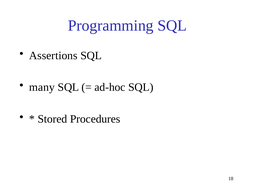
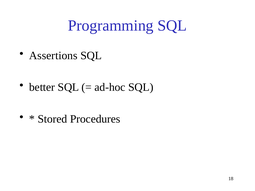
many: many -> better (42, 87)
